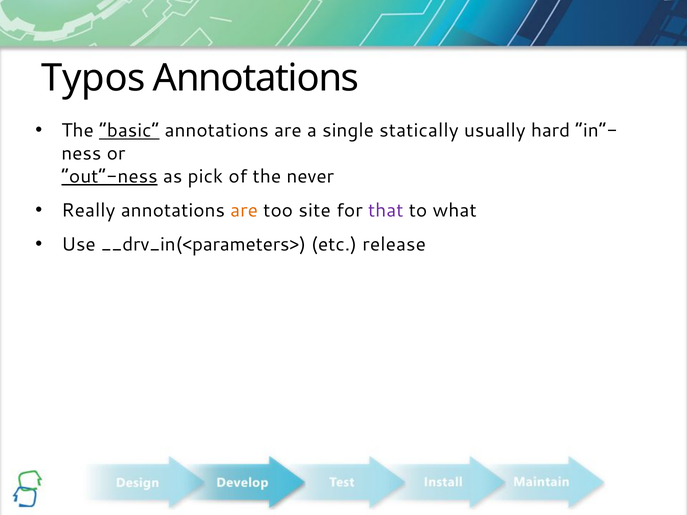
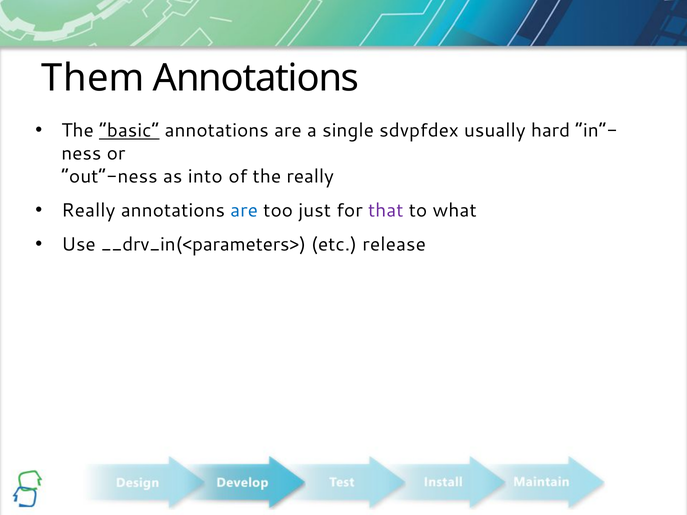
Typos: Typos -> Them (93, 78)
statically: statically -> sdvpfdex (419, 131)
out”-ness underline: present -> none (109, 177)
pick: pick -> into (205, 177)
the never: never -> really (310, 177)
are colour: orange -> blue (244, 211)
site: site -> just (315, 211)
